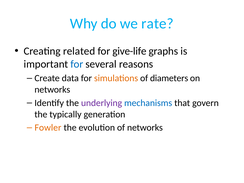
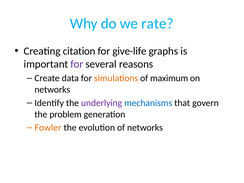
related: related -> citation (79, 51)
for colour: blue -> purple (77, 64)
diameters: diameters -> maximum (169, 78)
typically: typically -> problem (66, 114)
